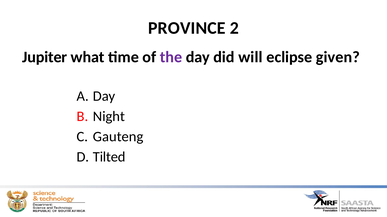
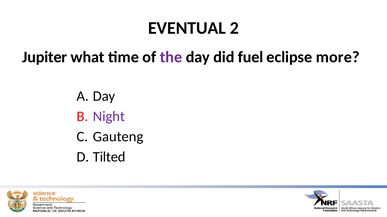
PROVINCE: PROVINCE -> EVENTUAL (187, 28)
will: will -> fuel (251, 57)
given: given -> more (338, 57)
Night colour: black -> purple (109, 117)
